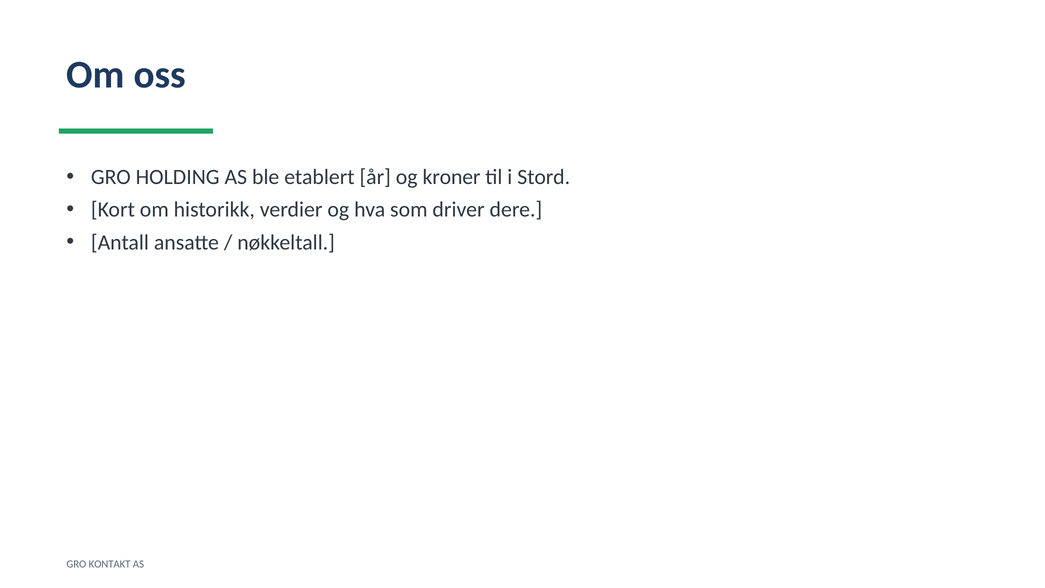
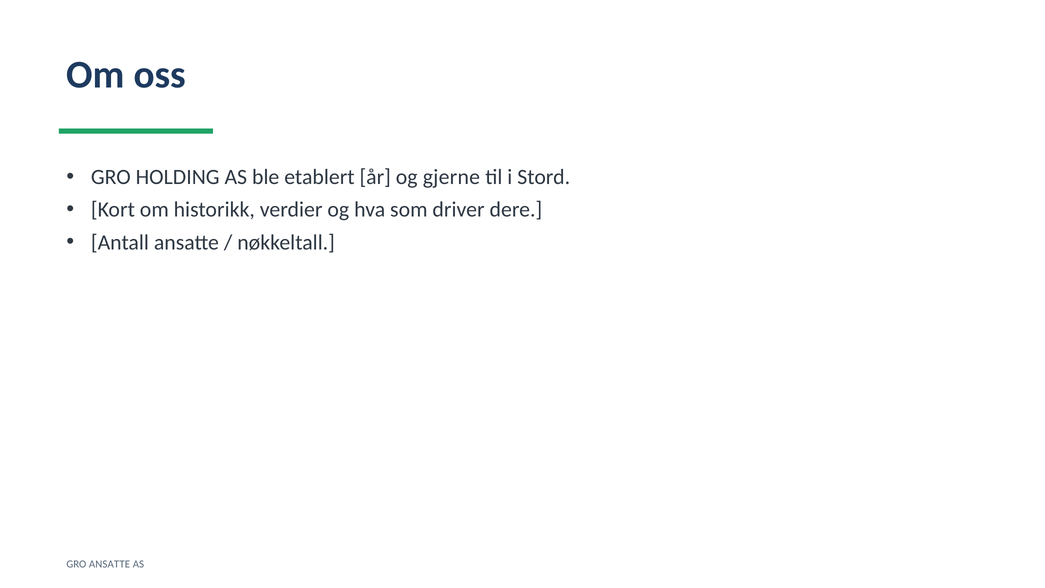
kroner: kroner -> gjerne (451, 177)
GRO KONTAKT: KONTAKT -> ANSATTE (110, 564)
